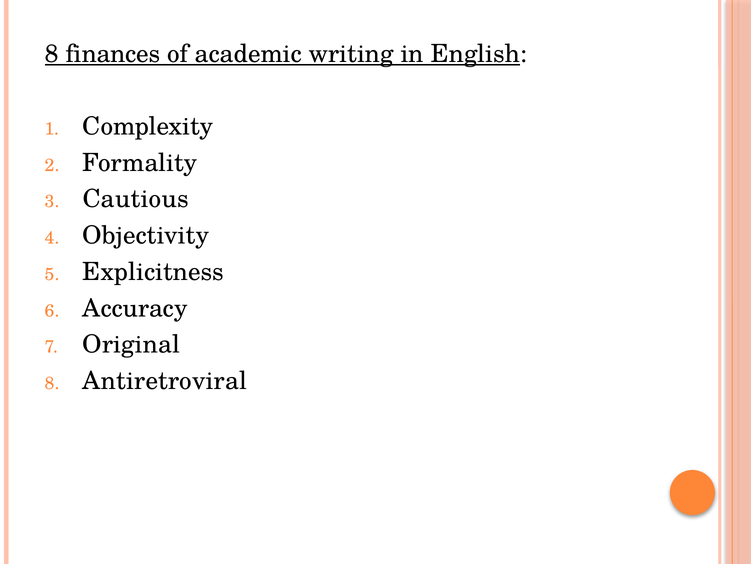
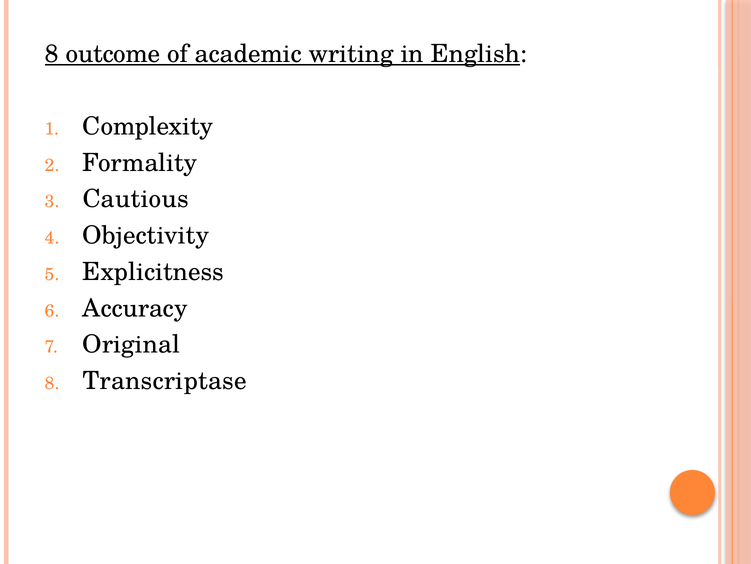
finances: finances -> outcome (113, 54)
Antiretroviral: Antiretroviral -> Transcriptase (165, 380)
